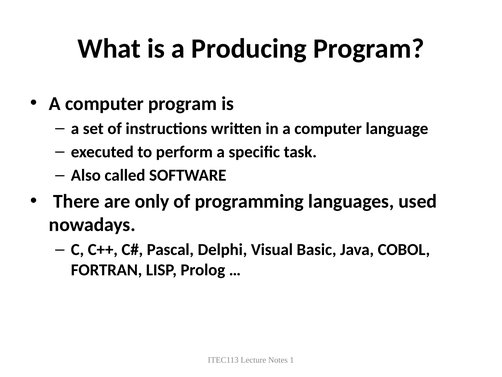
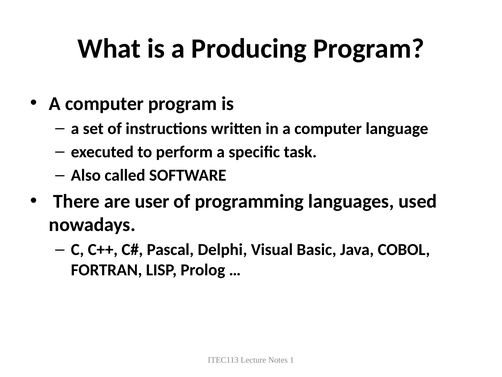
only: only -> user (152, 201)
